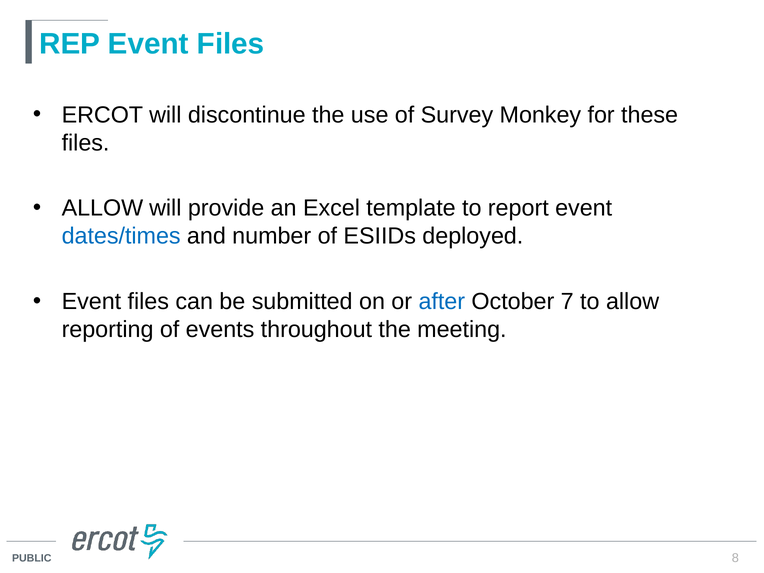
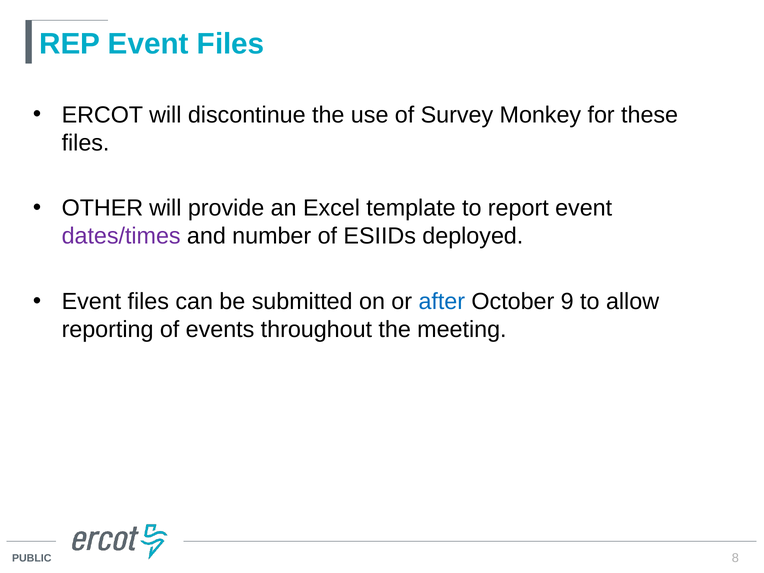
ALLOW: ALLOW -> OTHER (102, 208)
dates/times colour: blue -> purple (121, 236)
7: 7 -> 9 (567, 302)
